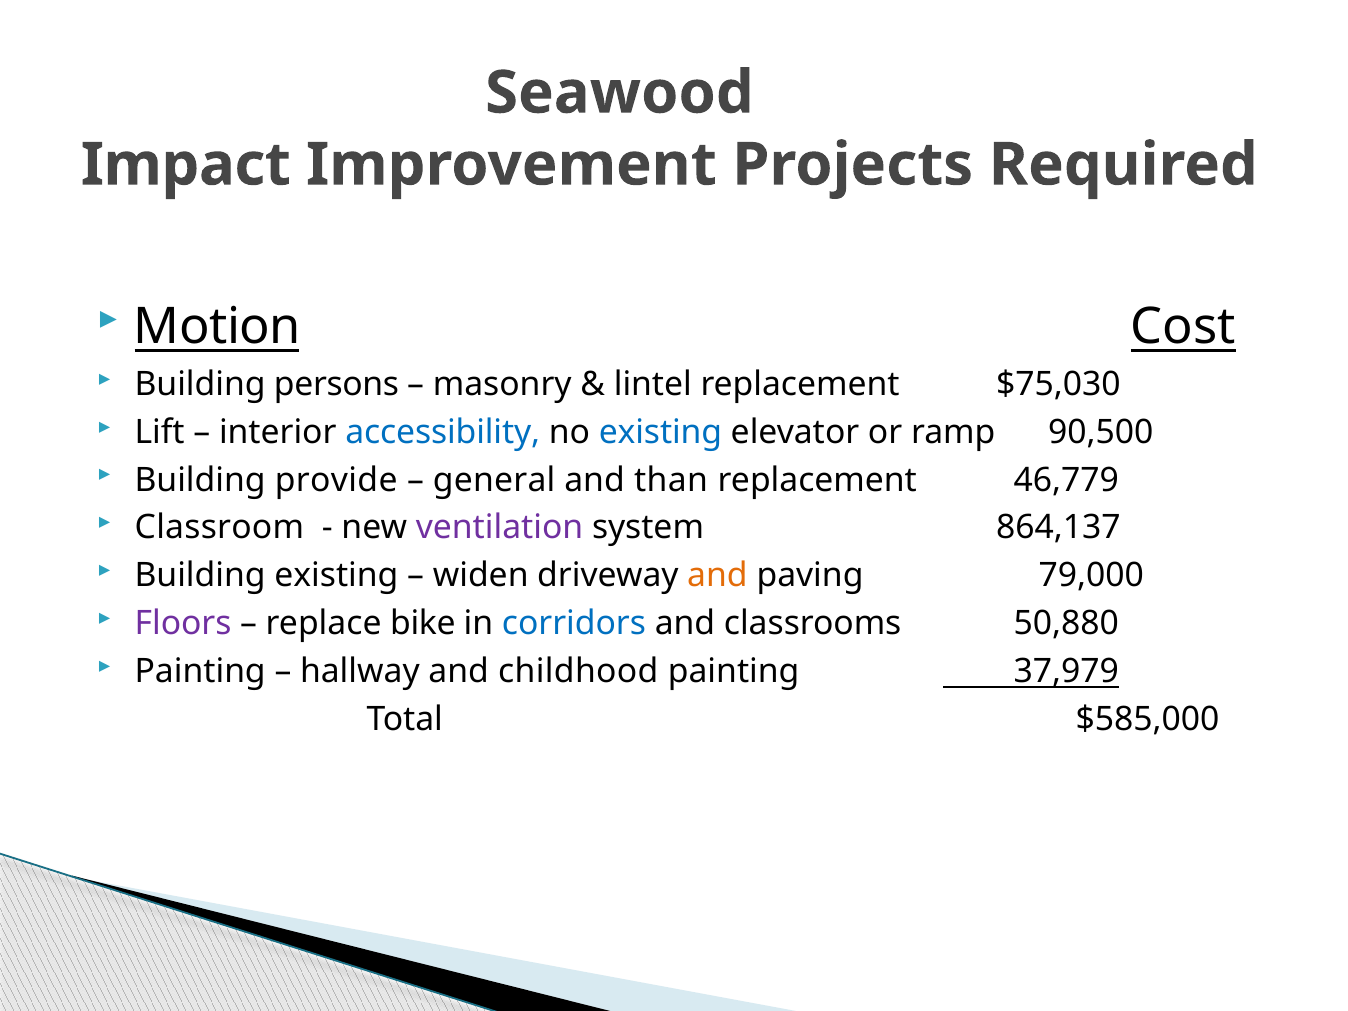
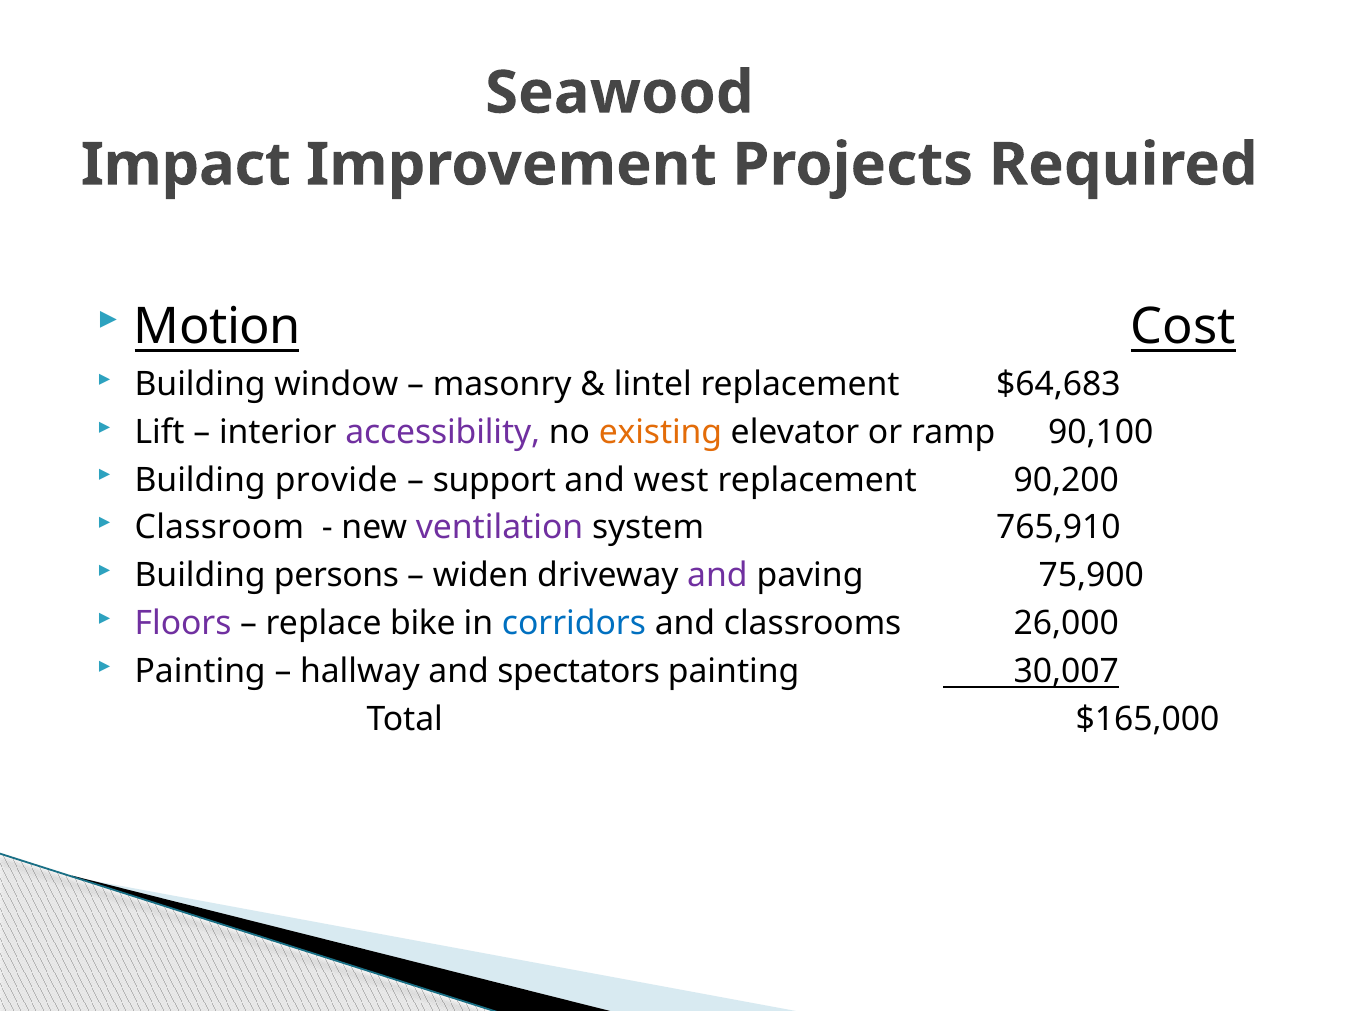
persons: persons -> window (336, 384)
$75,030: $75,030 -> $64,683 (1058, 384)
accessibility colour: blue -> purple (443, 432)
existing colour: blue -> orange (660, 432)
90,500: 90,500 -> 90,100 (1101, 432)
general: general -> support (494, 480)
than: than -> west (671, 480)
46,779: 46,779 -> 90,200 (1066, 480)
864,137: 864,137 -> 765,910 (1058, 528)
Building existing: existing -> persons (337, 576)
and colour: orange -> purple (717, 576)
79,000: 79,000 -> 75,900 (1091, 576)
50,880: 50,880 -> 26,000 (1066, 624)
childhood: childhood -> spectators (579, 672)
37,979: 37,979 -> 30,007 (1066, 672)
$585,000: $585,000 -> $165,000 (1148, 720)
